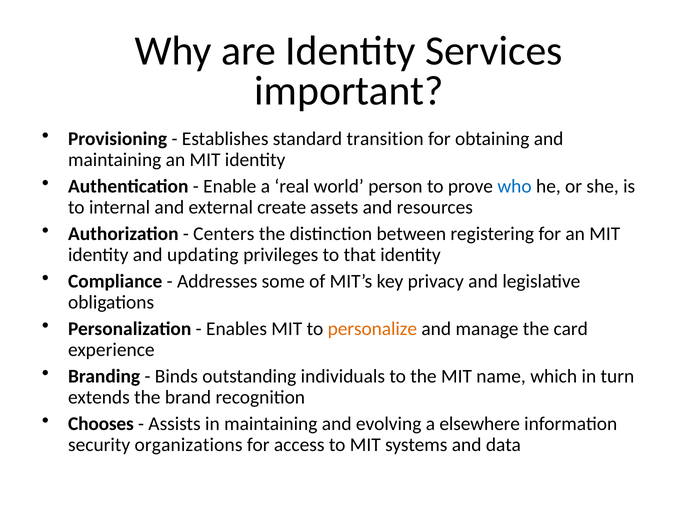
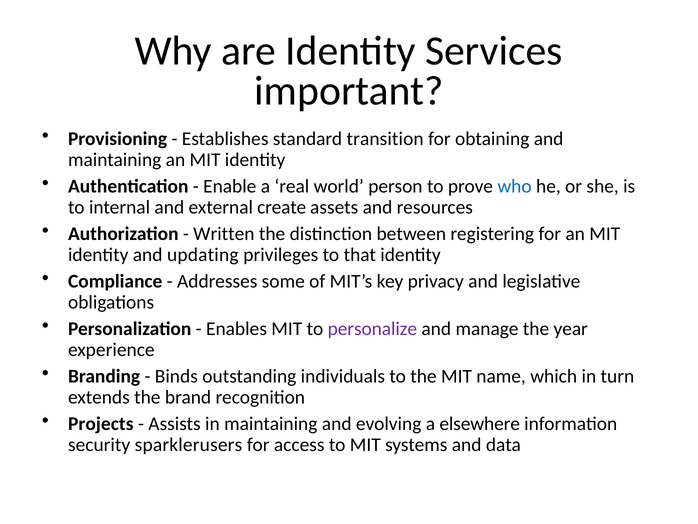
Centers: Centers -> Written (224, 234)
personalize colour: orange -> purple (372, 328)
card: card -> year (571, 328)
Chooses: Chooses -> Projects (101, 423)
organizations: organizations -> sparklerusers (189, 444)
